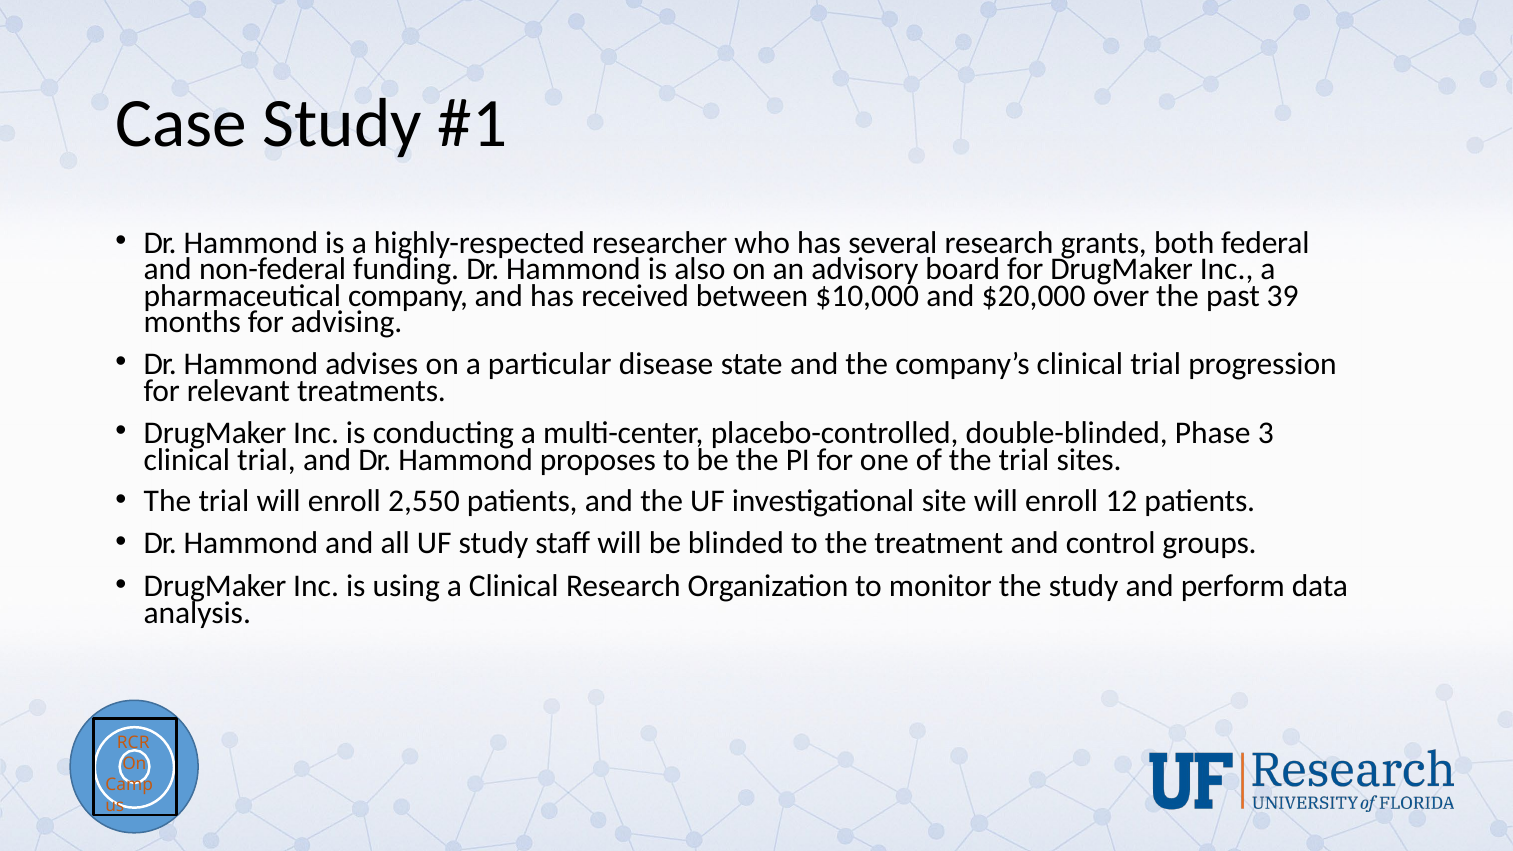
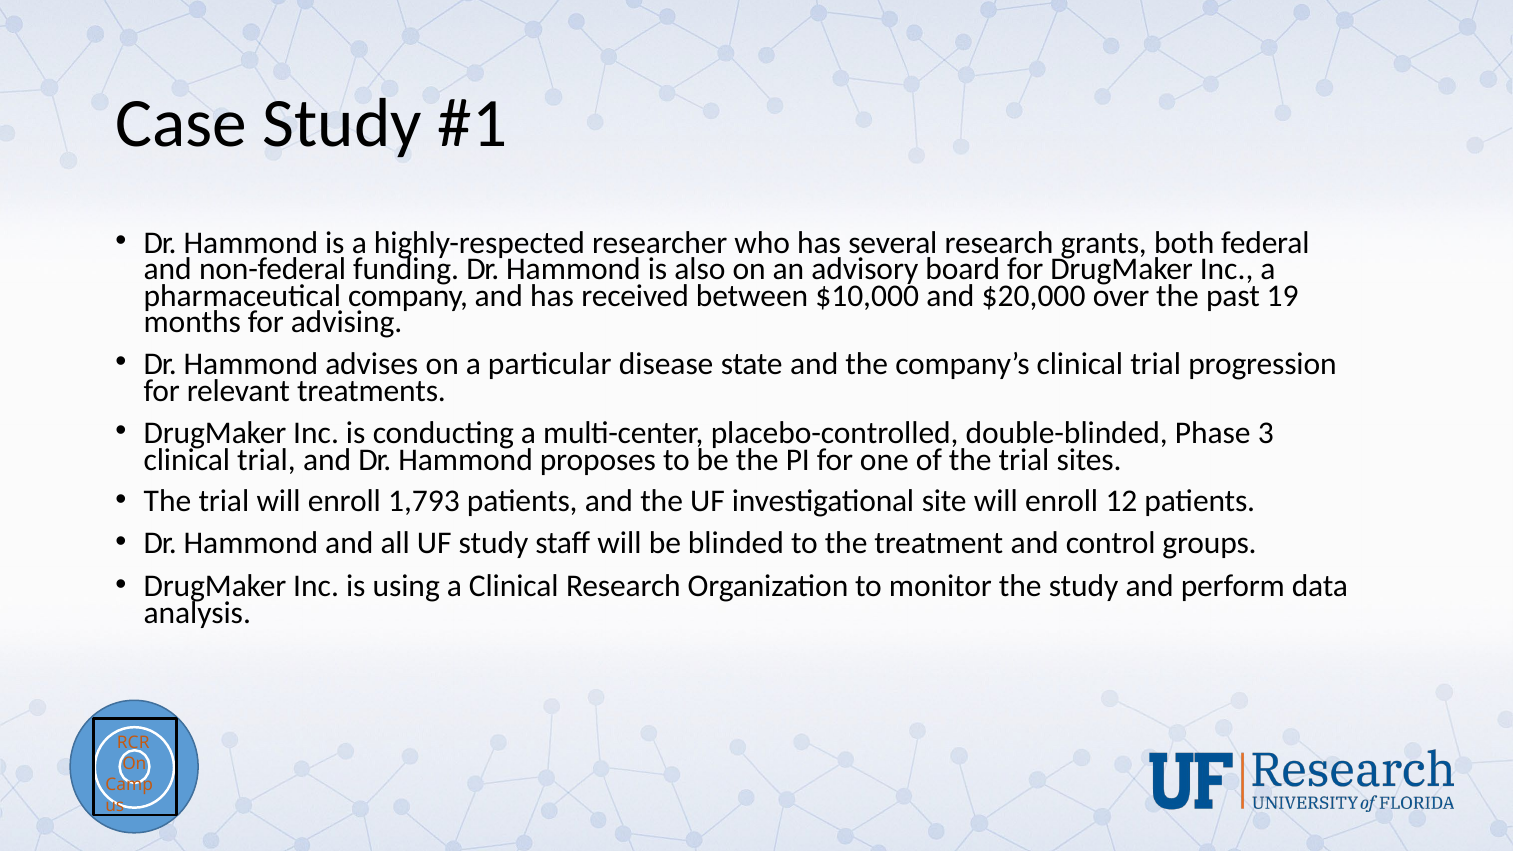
39: 39 -> 19 (1283, 296)
2,550: 2,550 -> 1,793 (424, 501)
